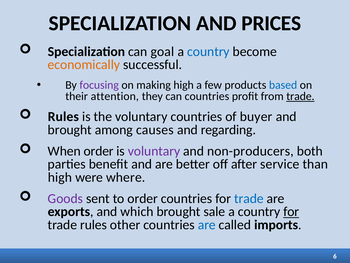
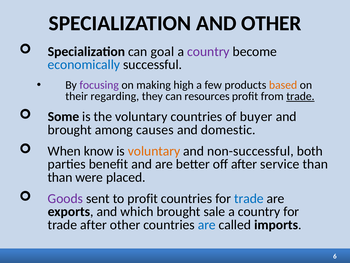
AND PRICES: PRICES -> OTHER (271, 23)
country colour: blue -> purple (208, 51)
economically colour: orange -> blue (84, 65)
based colour: blue -> orange (283, 85)
attention: attention -> regarding (115, 96)
can countries: countries -> resources (207, 96)
Rules: Rules -> Some (63, 116)
regarding: regarding -> domestic (228, 130)
When order: order -> know (99, 151)
voluntary colour: purple -> orange (154, 151)
non-producers: non-producers -> non-successful (250, 151)
high: high -> than (60, 177)
where: where -> placed (126, 177)
to order: order -> profit (143, 198)
for underline: present -> none (291, 211)
trade rules: rules -> after (94, 224)
